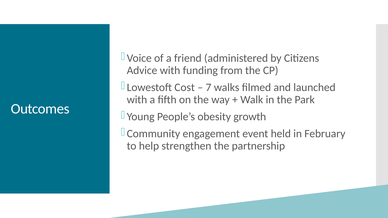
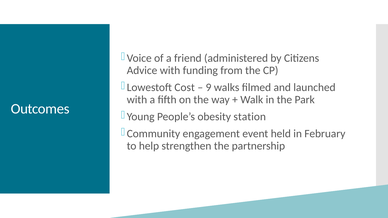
7: 7 -> 9 (209, 87)
growth: growth -> station (250, 117)
